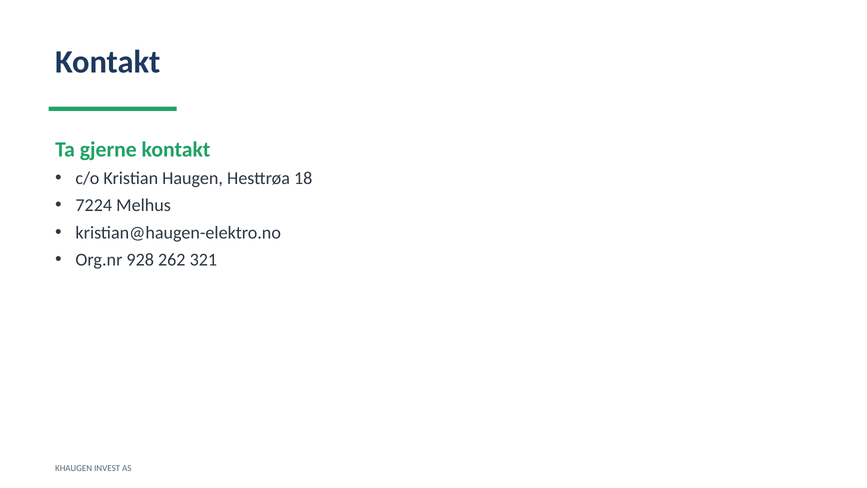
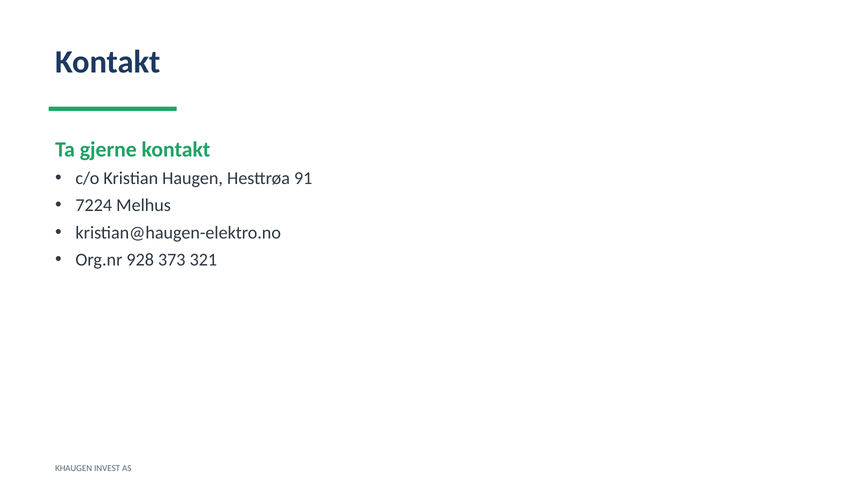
18: 18 -> 91 (303, 178)
262: 262 -> 373 (172, 260)
